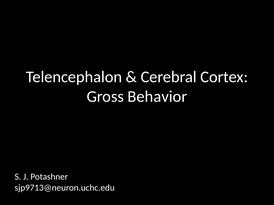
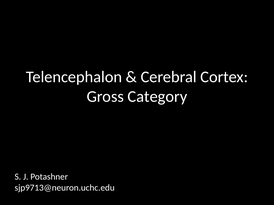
Behavior: Behavior -> Category (157, 97)
